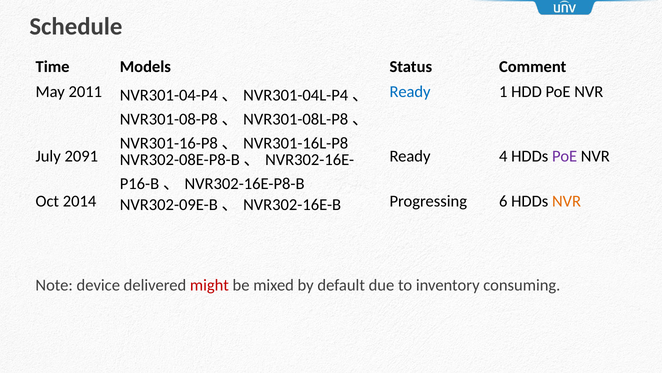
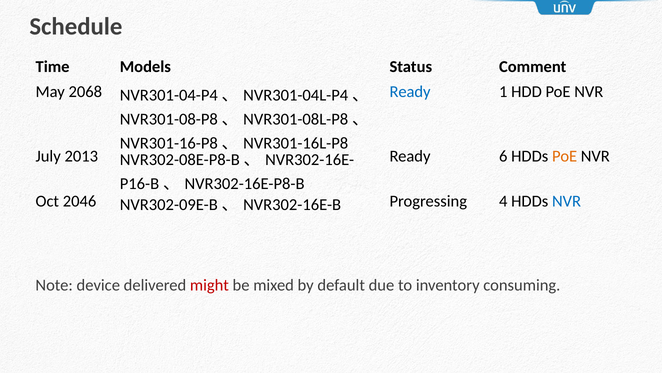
2011: 2011 -> 2068 (85, 92)
2091: 2091 -> 2013 (81, 156)
4: 4 -> 6 (503, 156)
PoE colour: purple -> orange (565, 156)
2014: 2014 -> 2046 (80, 201)
6: 6 -> 4 (503, 201)
NVR colour: orange -> blue (567, 201)
